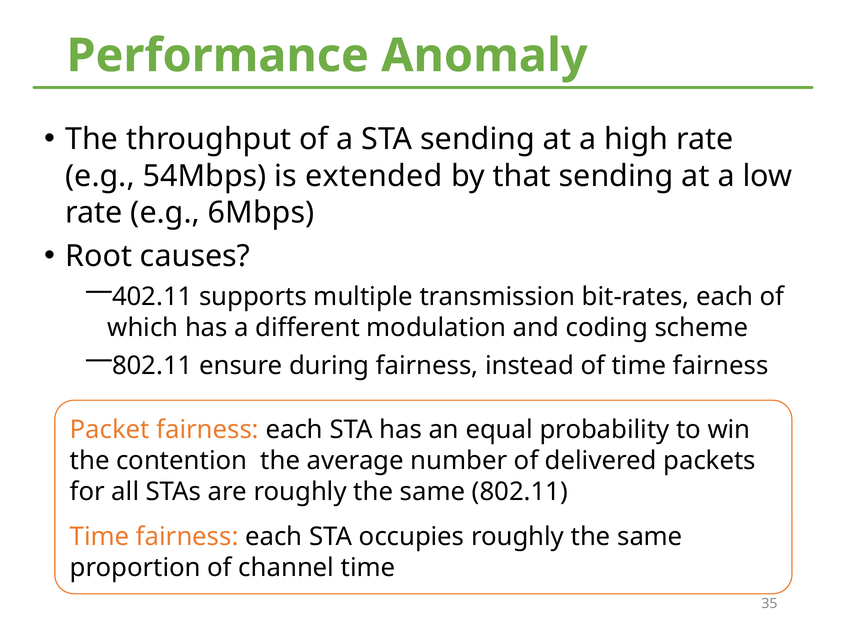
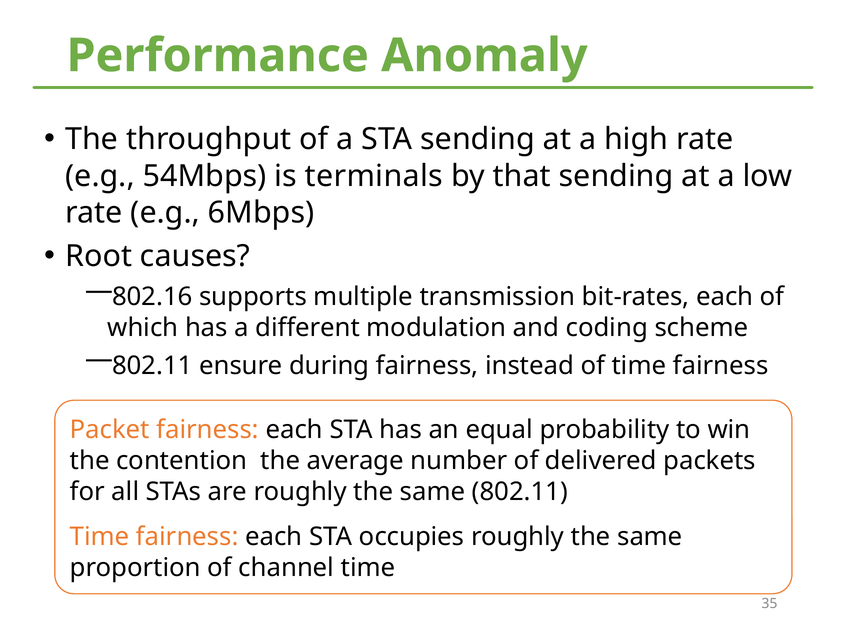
extended: extended -> terminals (374, 176)
402.11: 402.11 -> 802.16 (152, 297)
